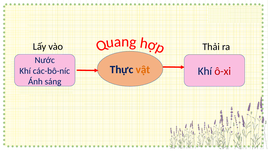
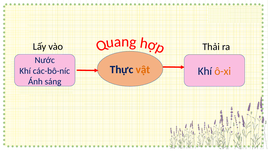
ô-xi colour: red -> orange (223, 71)
